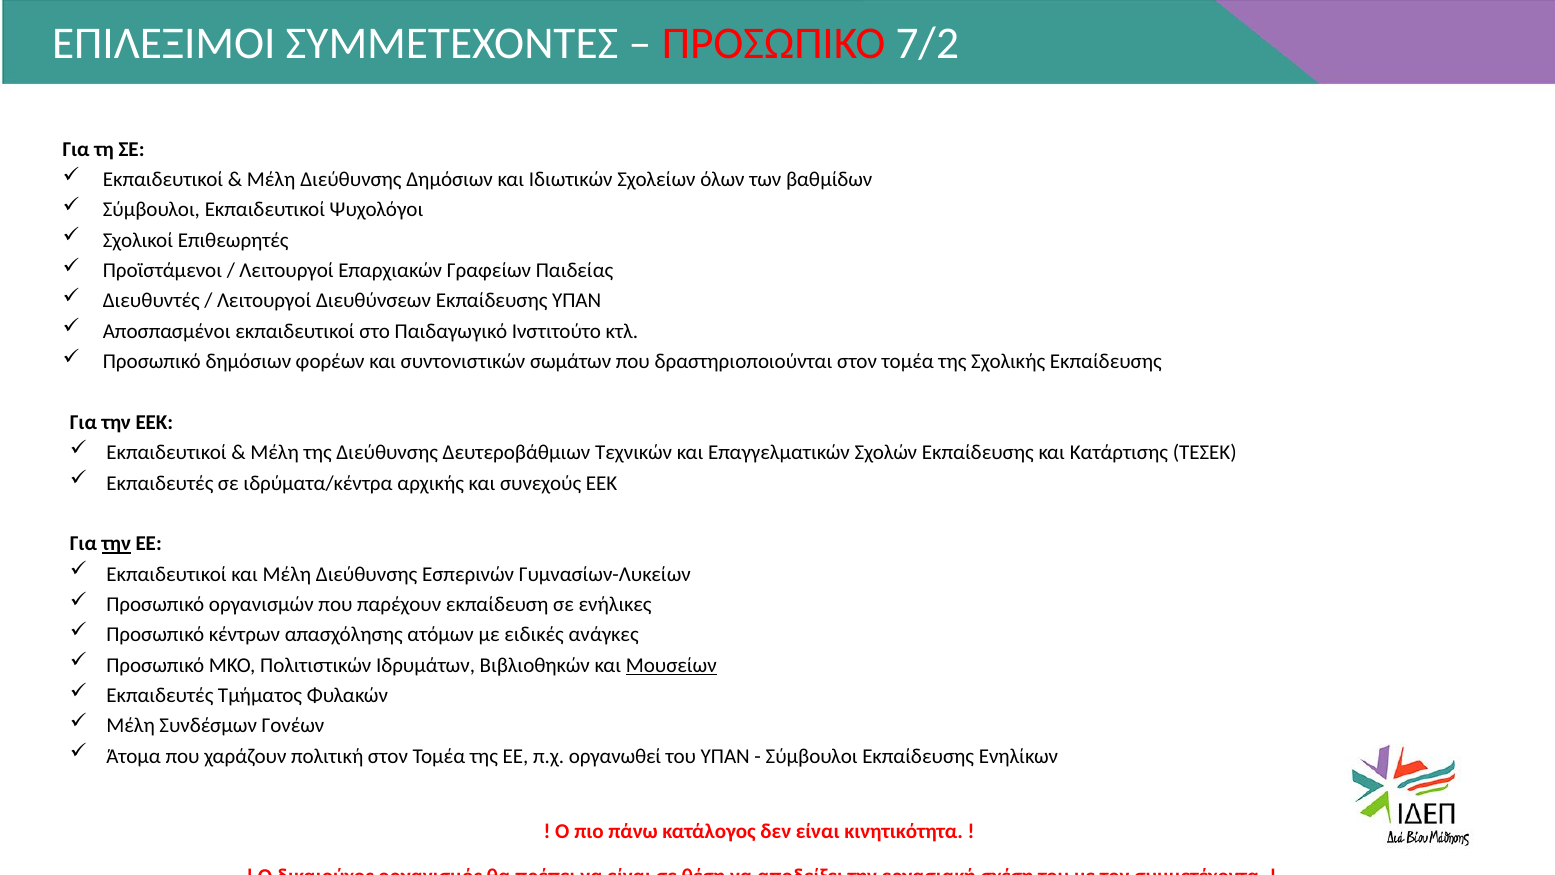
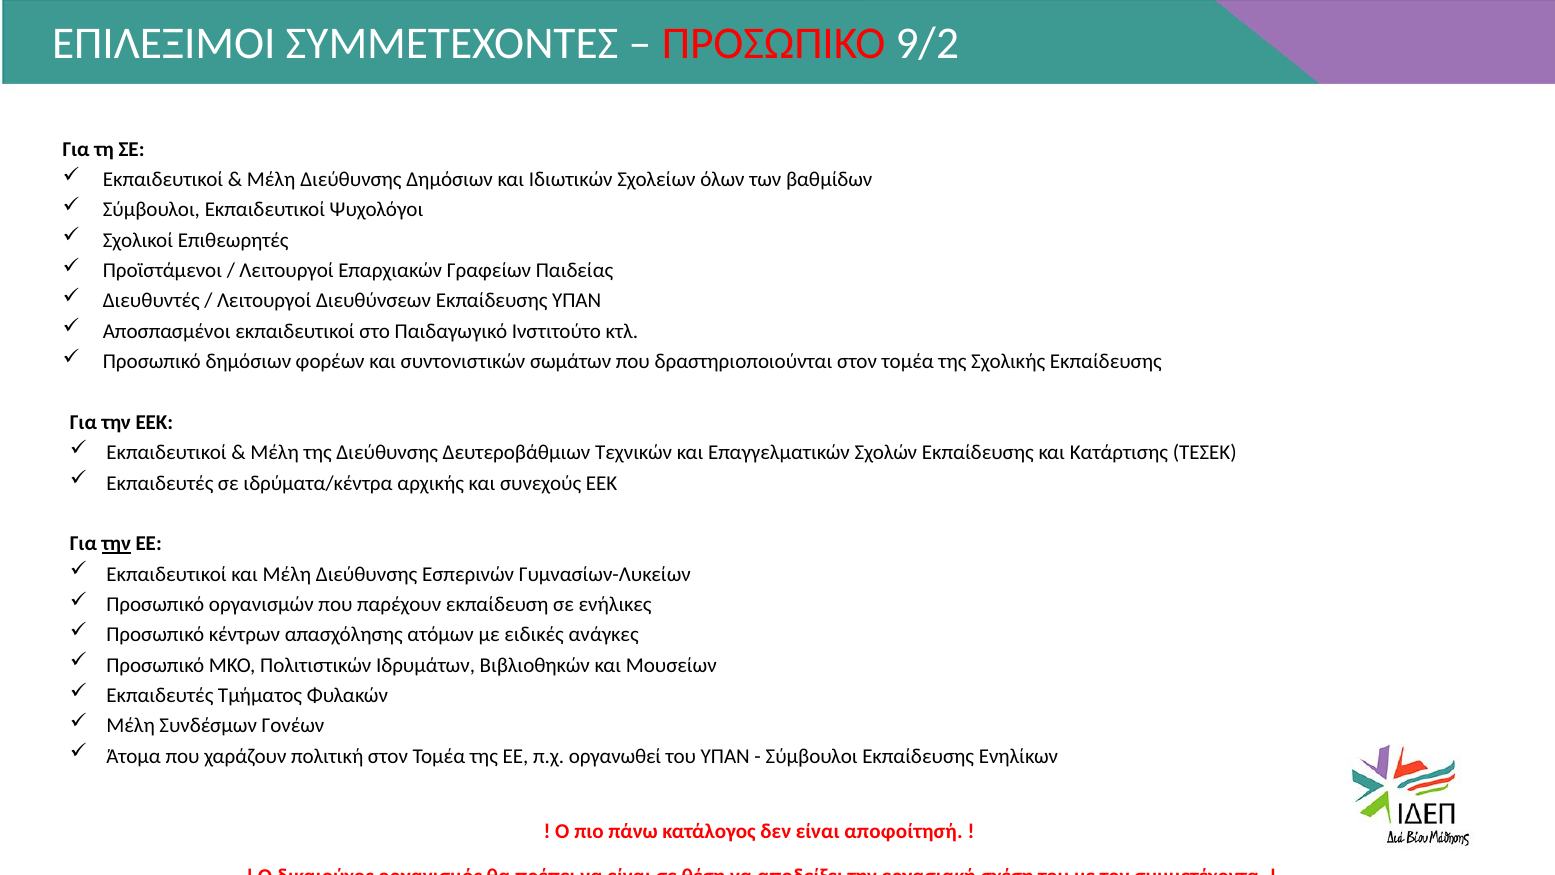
7/2: 7/2 -> 9/2 (927, 43)
Μουσείων underline: present -> none (671, 665)
κινητικότητα: κινητικότητα -> αποφοίτησή (903, 831)
